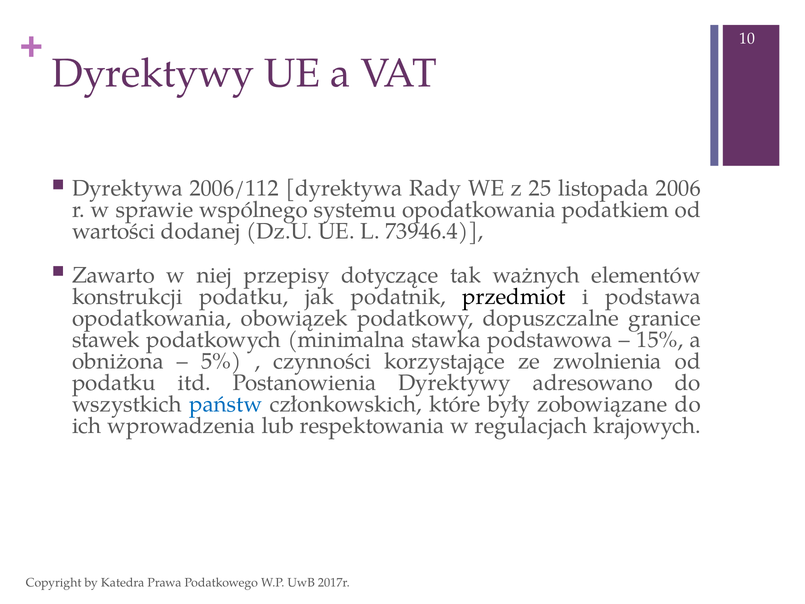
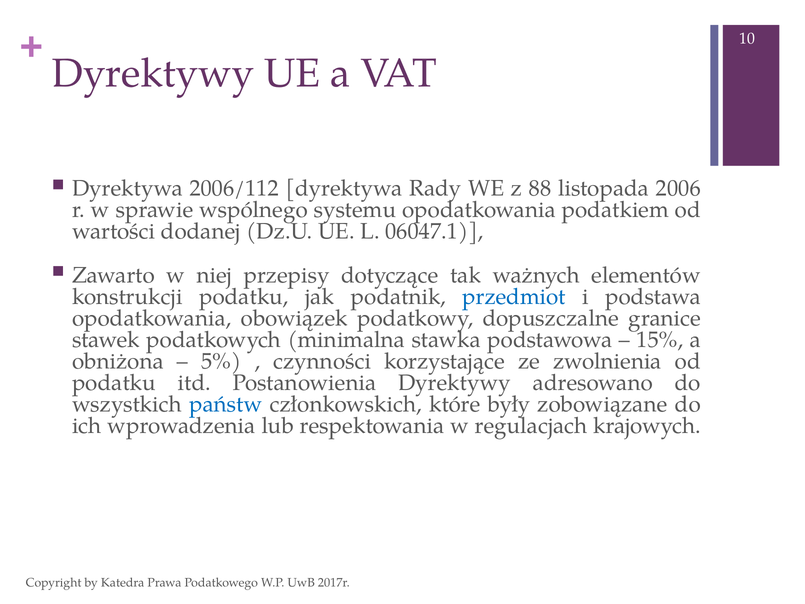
25: 25 -> 88 (540, 188)
73946.4: 73946.4 -> 06047.1 (434, 231)
przedmiot colour: black -> blue (514, 297)
